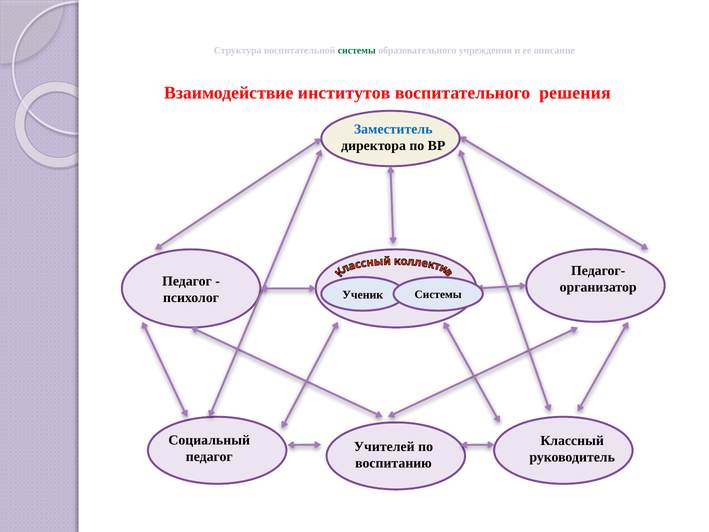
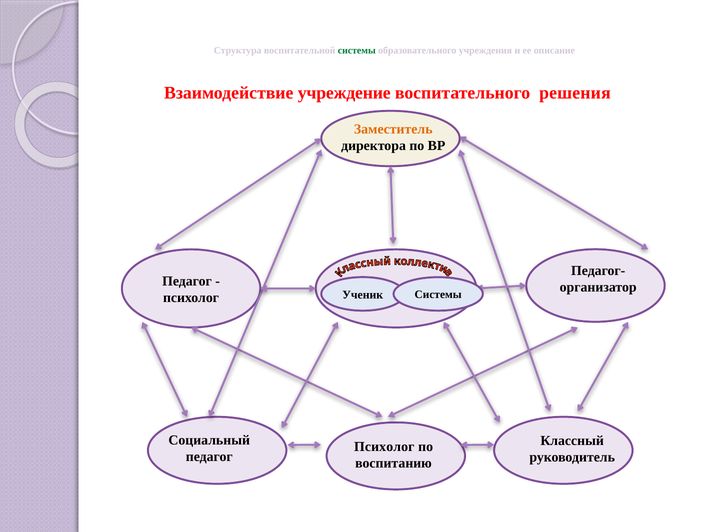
институтов: институтов -> учреждение (344, 93)
Заместитель colour: blue -> orange (393, 129)
Учителей: Учителей -> Психолог (384, 446)
